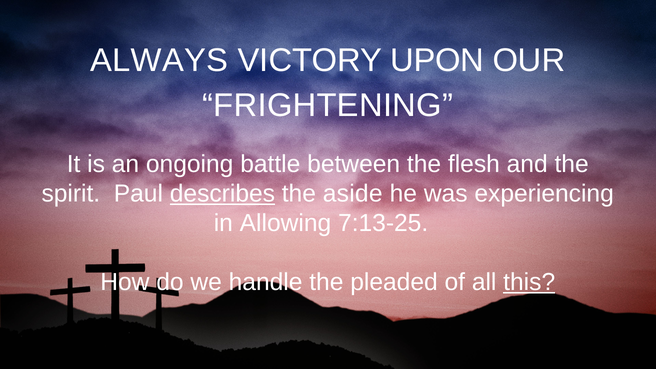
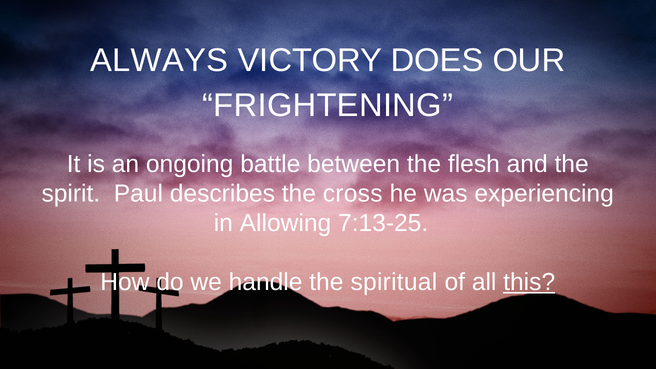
UPON: UPON -> DOES (437, 60)
describes underline: present -> none (222, 194)
aside: aside -> cross (353, 194)
pleaded: pleaded -> spiritual (394, 282)
